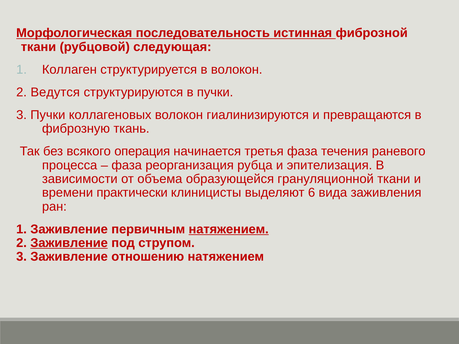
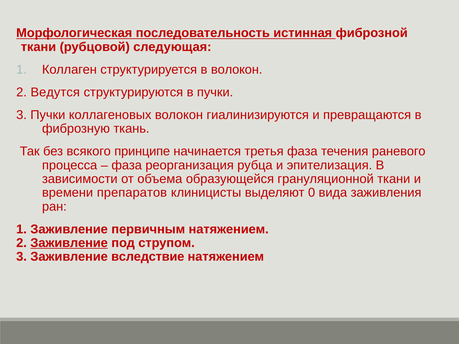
операция: операция -> принципе (142, 151)
практически: практически -> препаратов (132, 193)
6: 6 -> 0 (312, 193)
натяжением underline: present -> none (229, 229)
отношению: отношению -> вследствие (148, 257)
